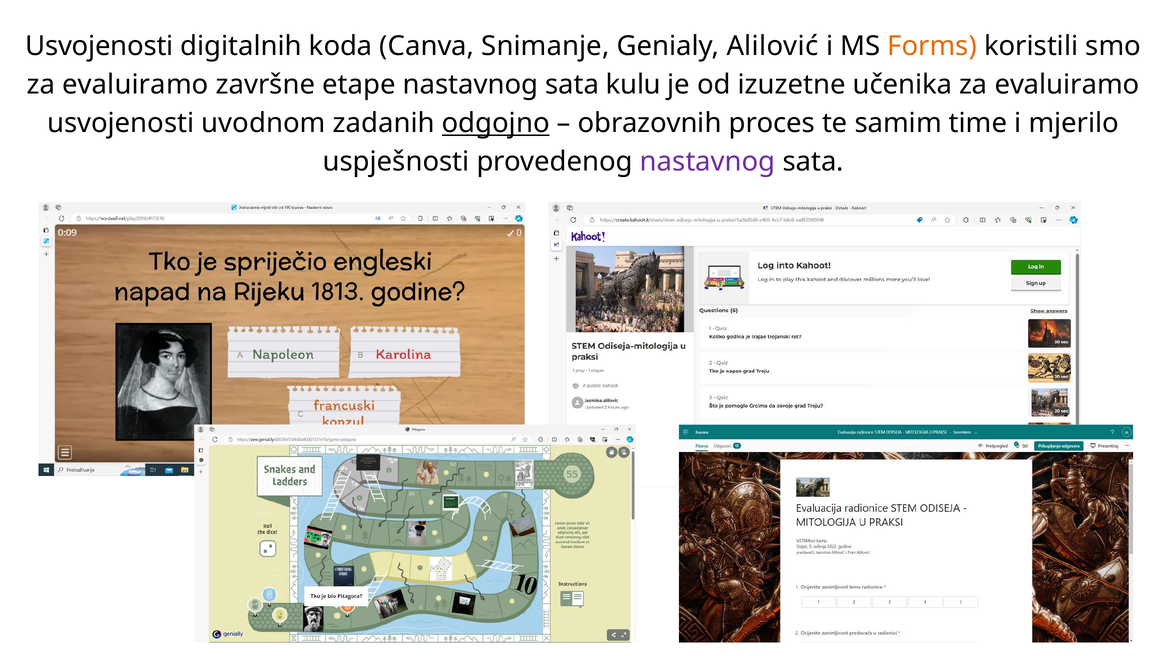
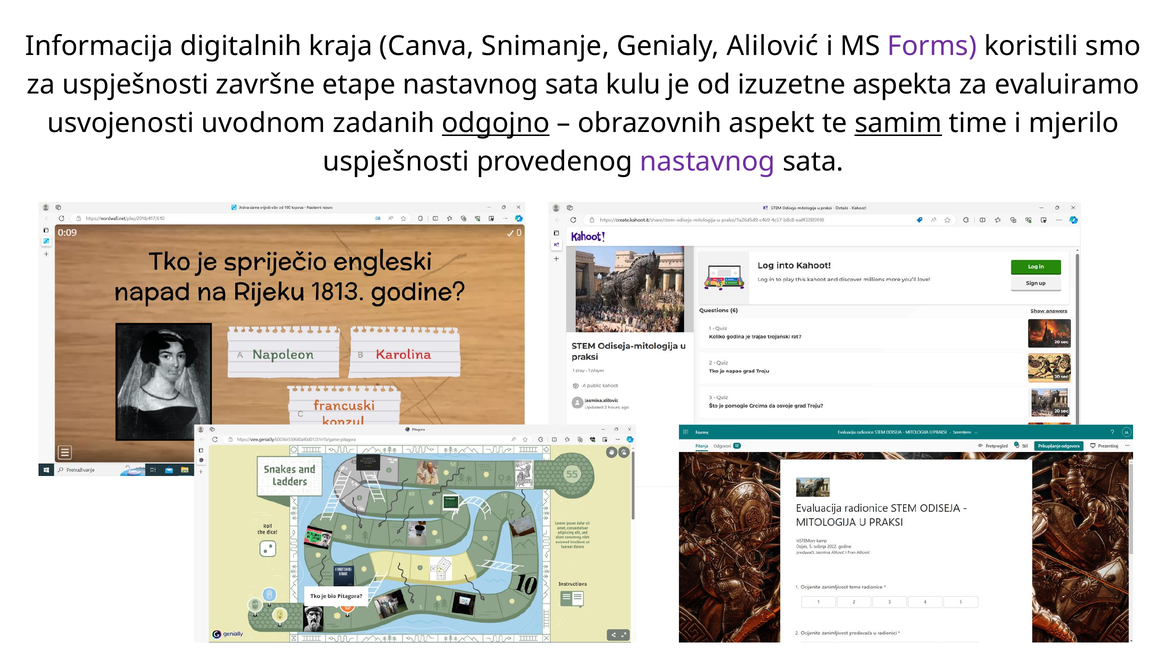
Usvojenosti: Usvojenosti -> Informacija (99, 46)
koda: koda -> kraja (341, 46)
Forms colour: orange -> purple (932, 46)
evaluiramo: evaluiramo -> uspješnosti (135, 85)
učenika: učenika -> aspekta (903, 85)
proces: proces -> aspekt (772, 123)
samim underline: none -> present (898, 123)
